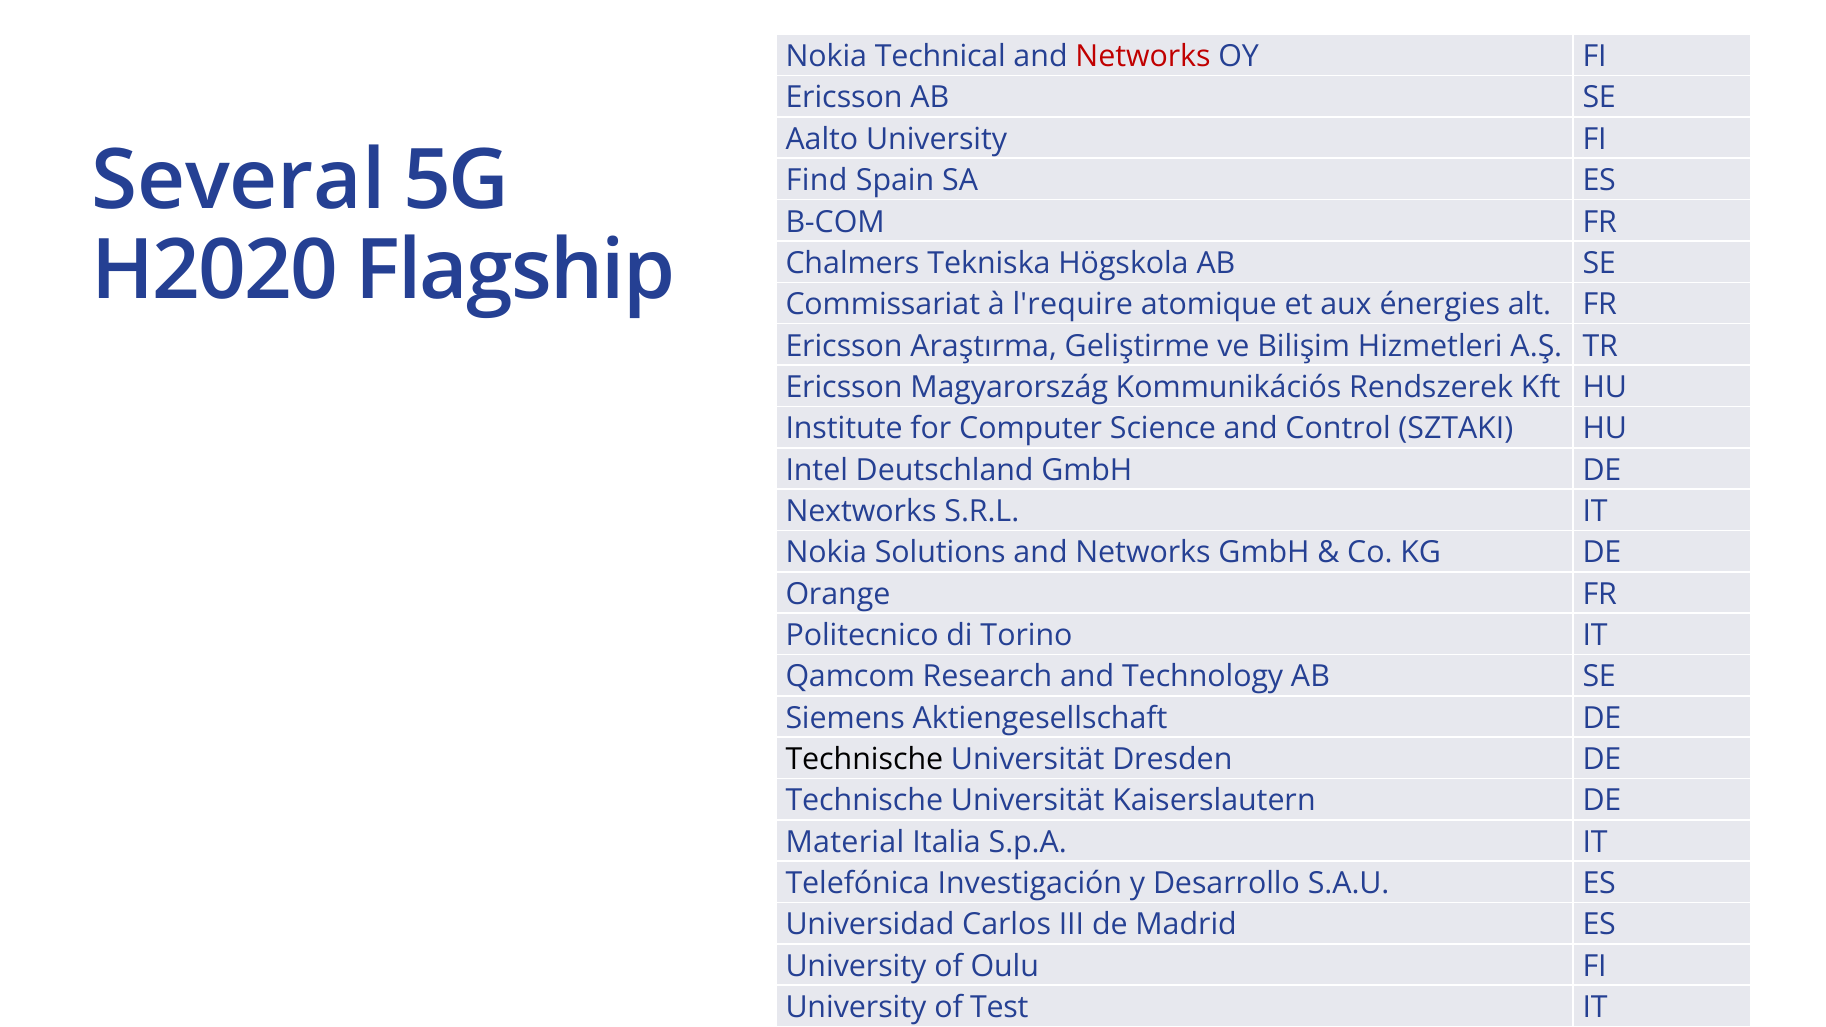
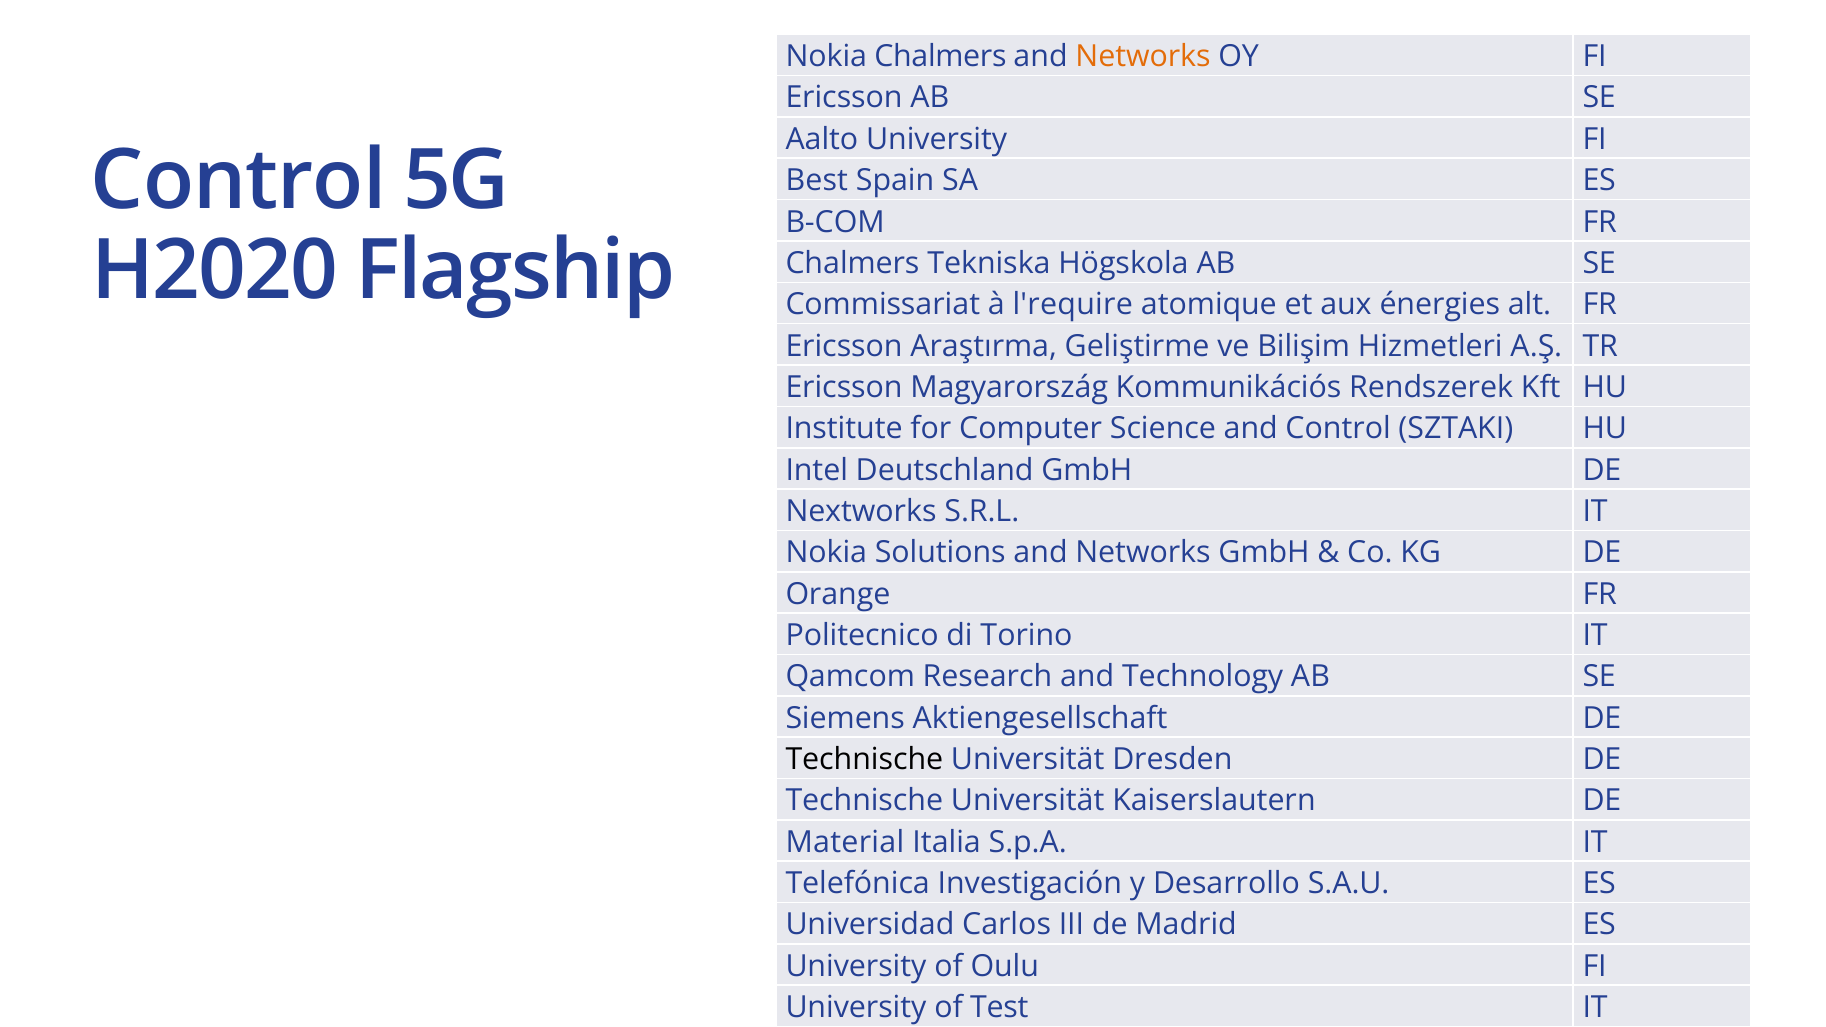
Nokia Technical: Technical -> Chalmers (940, 57)
Networks colour: red -> orange (1143, 57)
Several: Several -> Control (239, 181)
Find: Find -> Best (817, 181)
